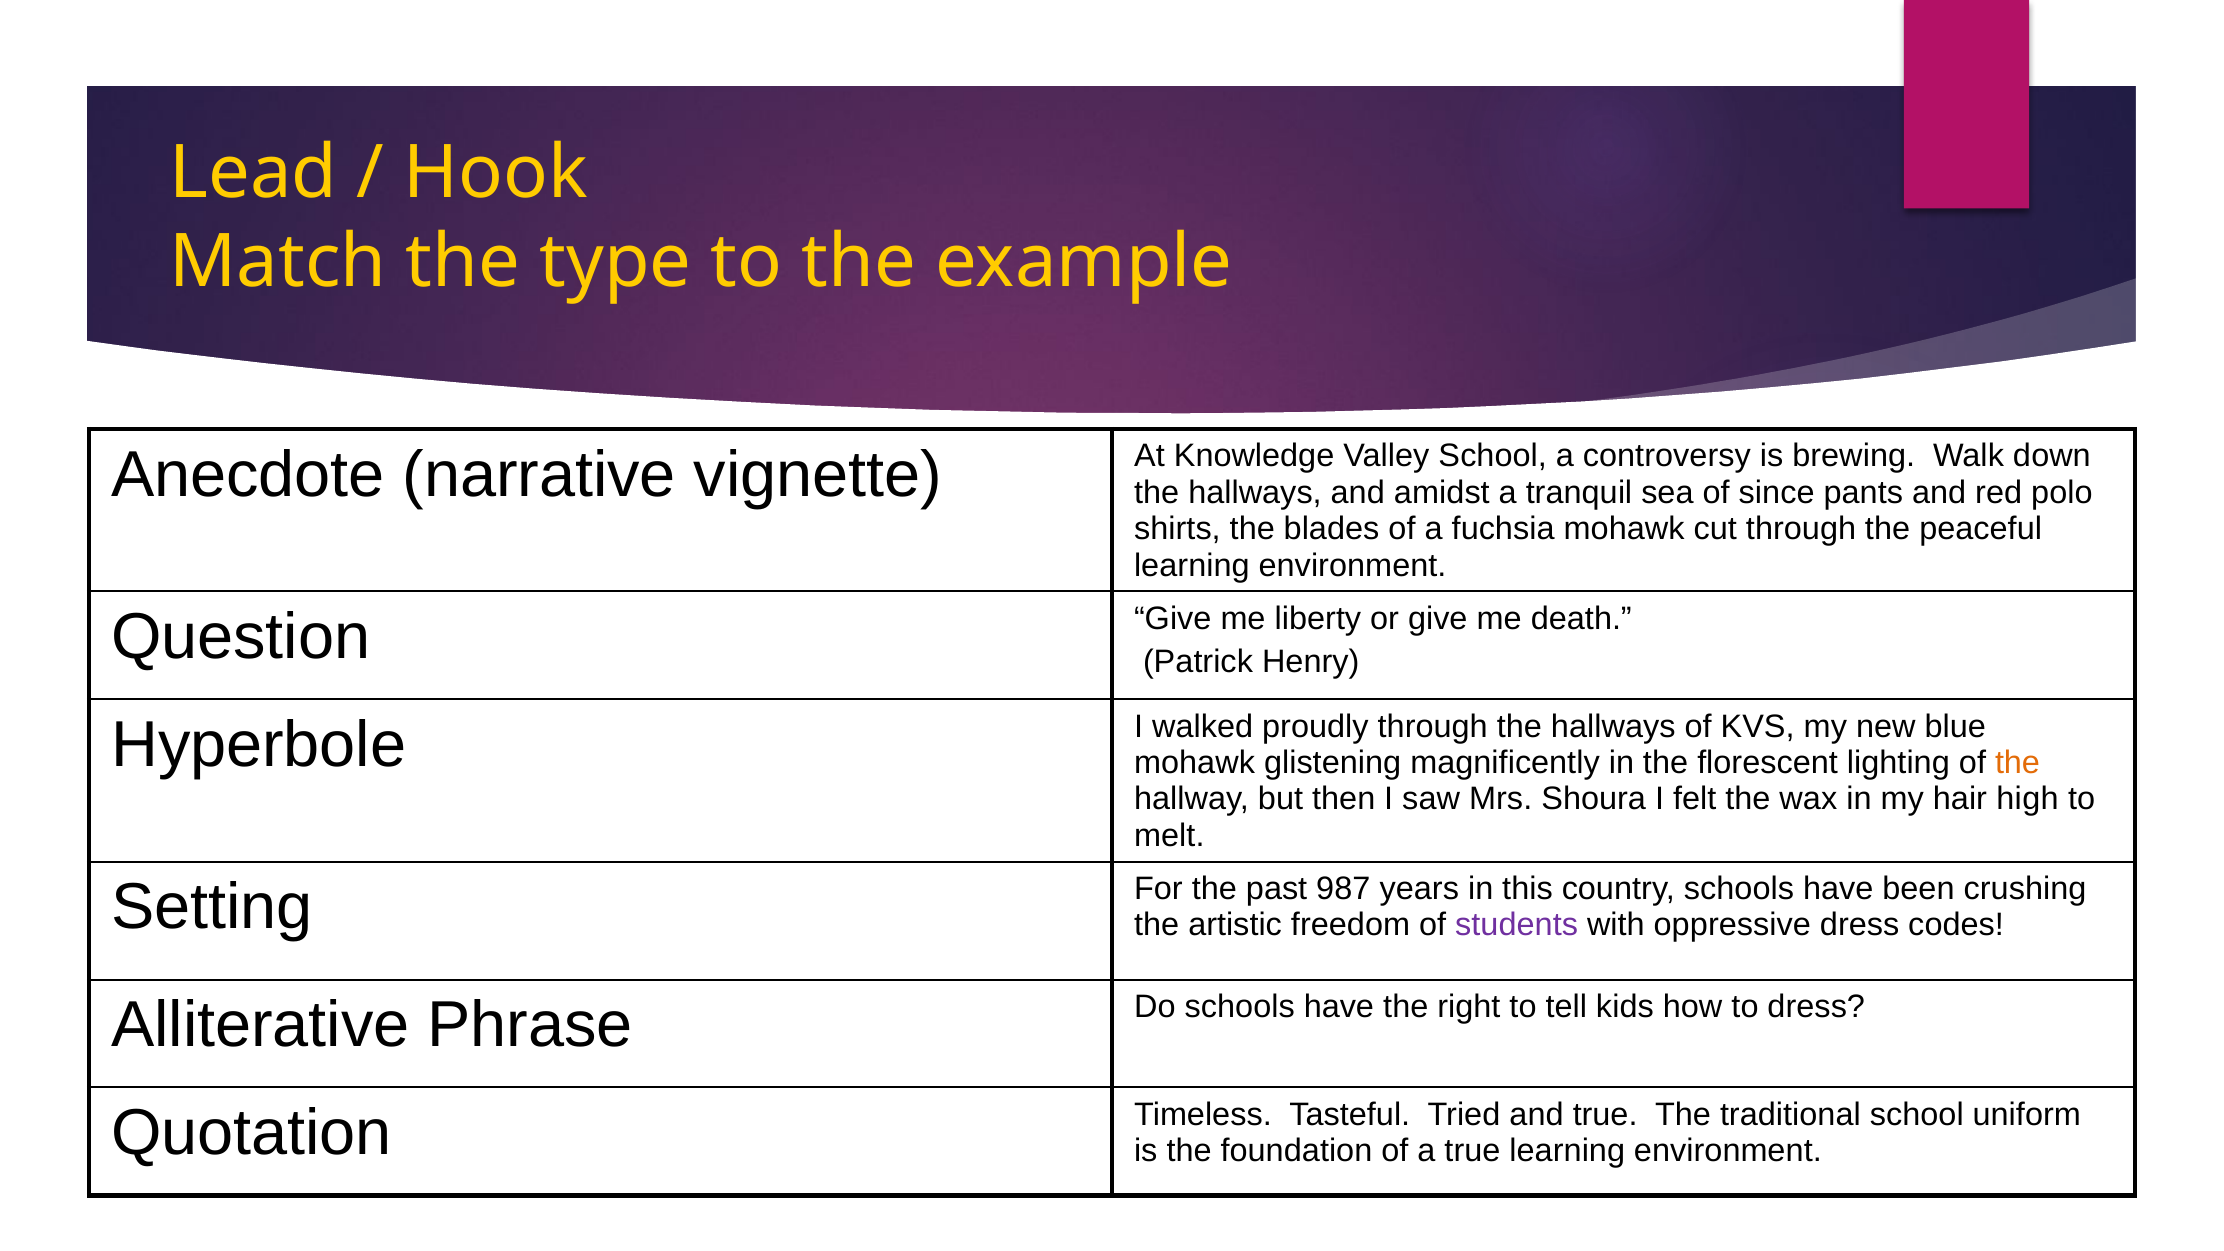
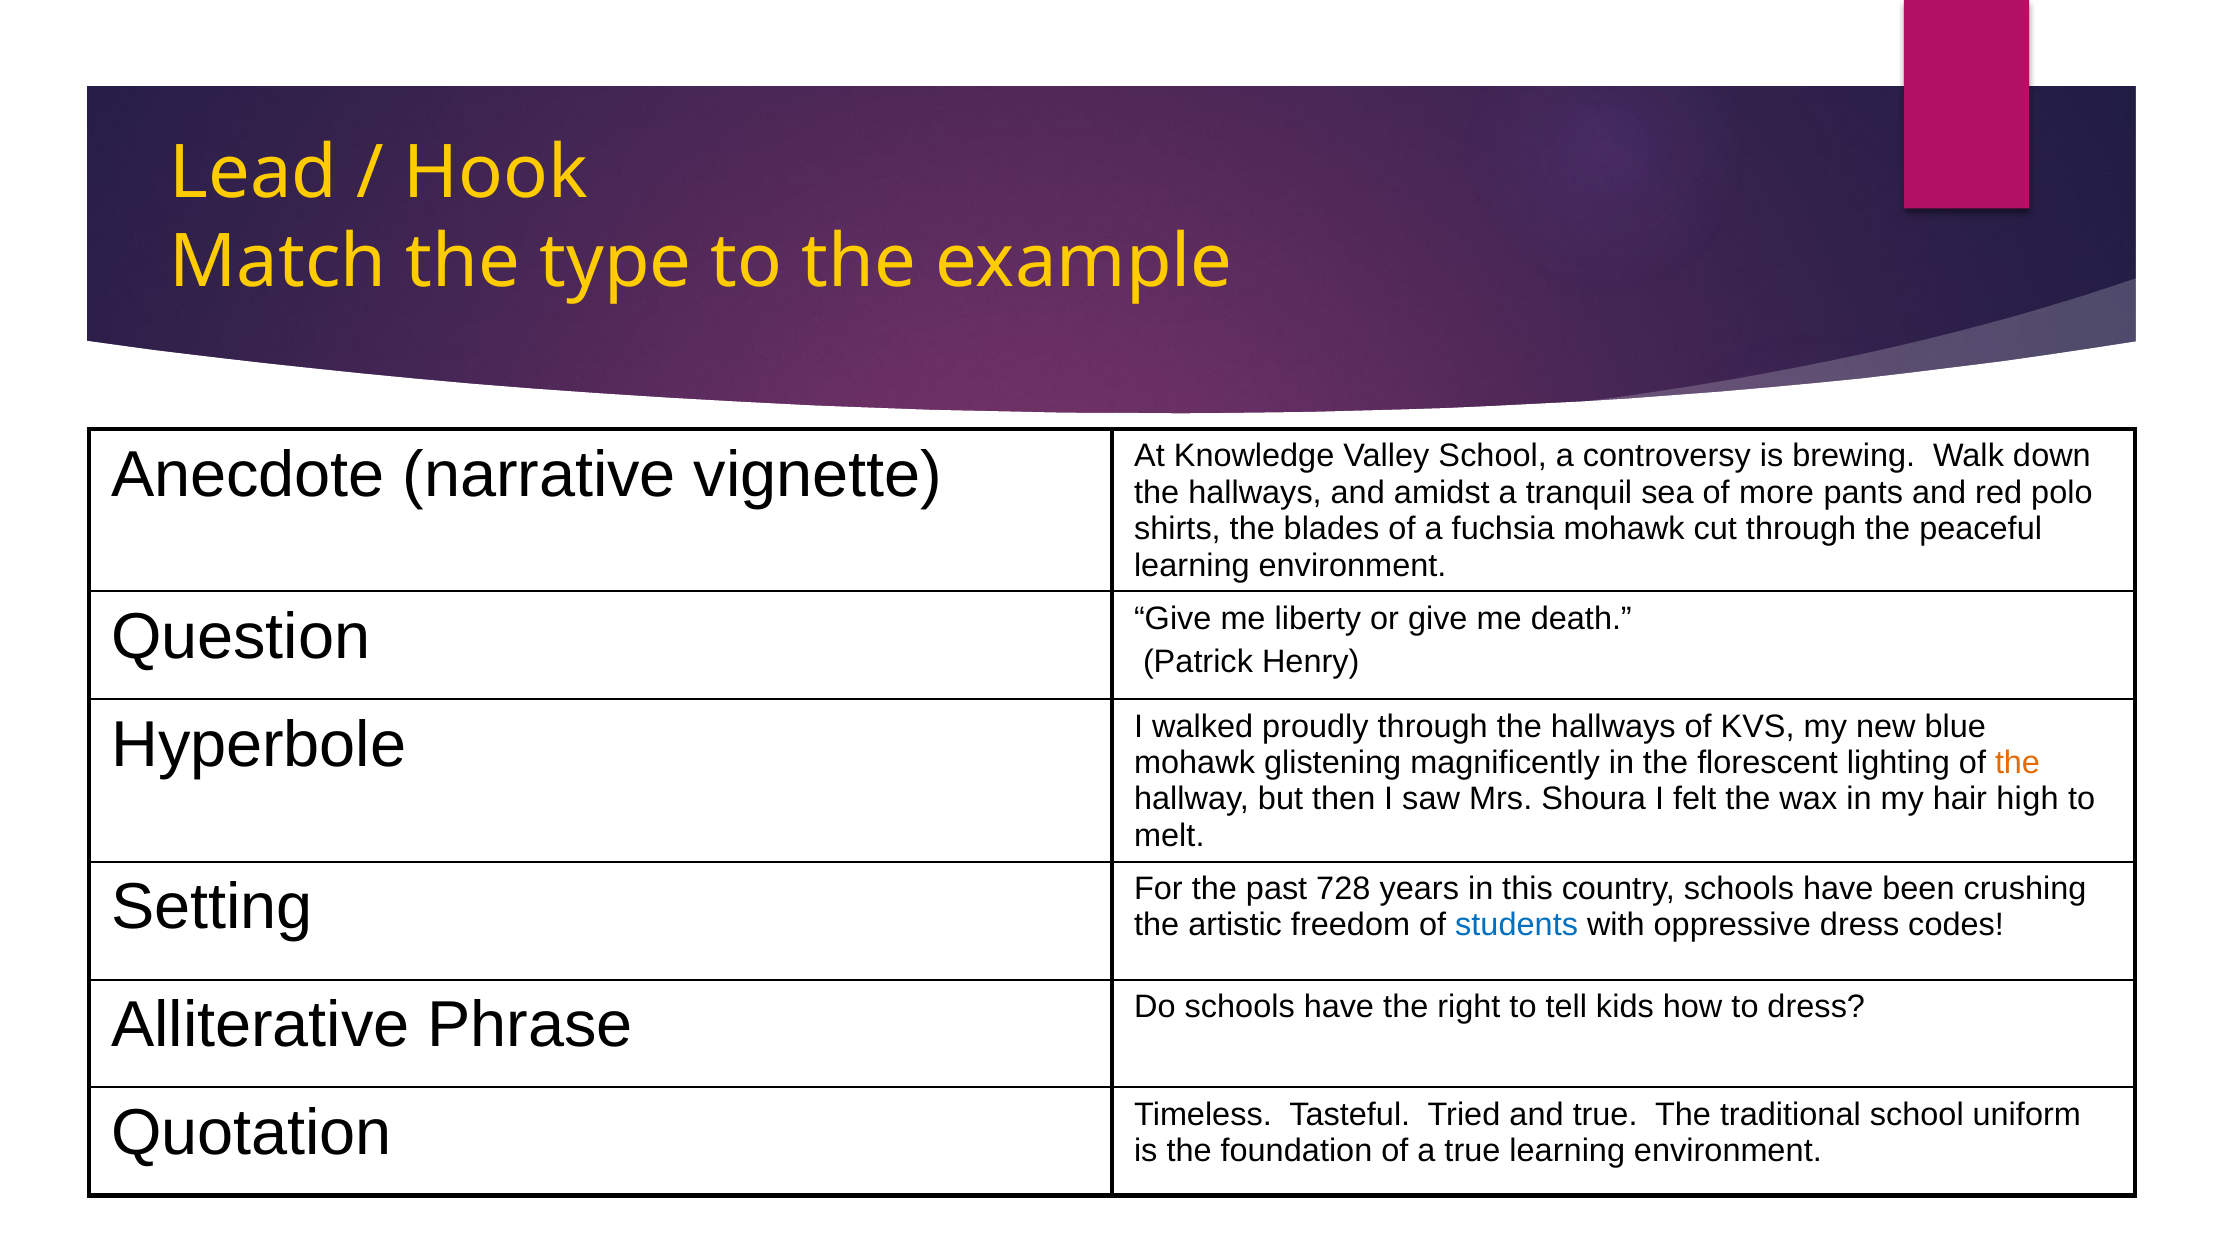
since: since -> more (1776, 493)
987: 987 -> 728 (1343, 889)
students colour: purple -> blue (1517, 925)
